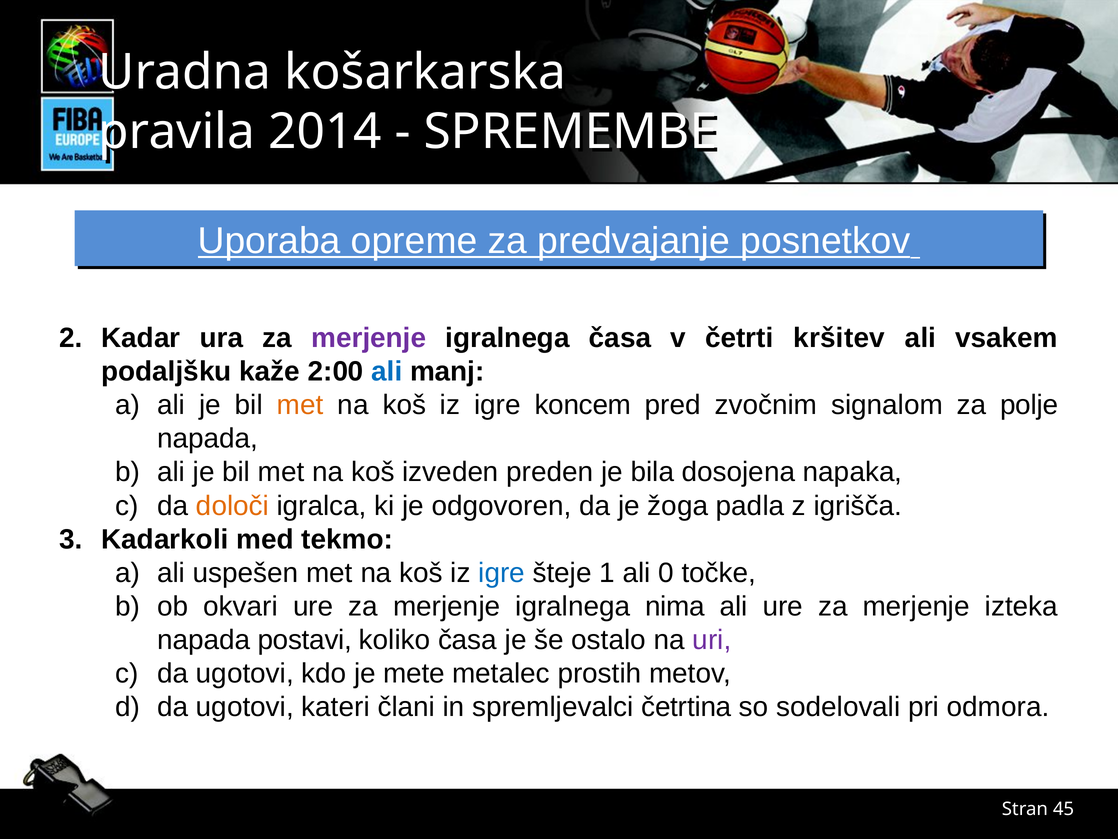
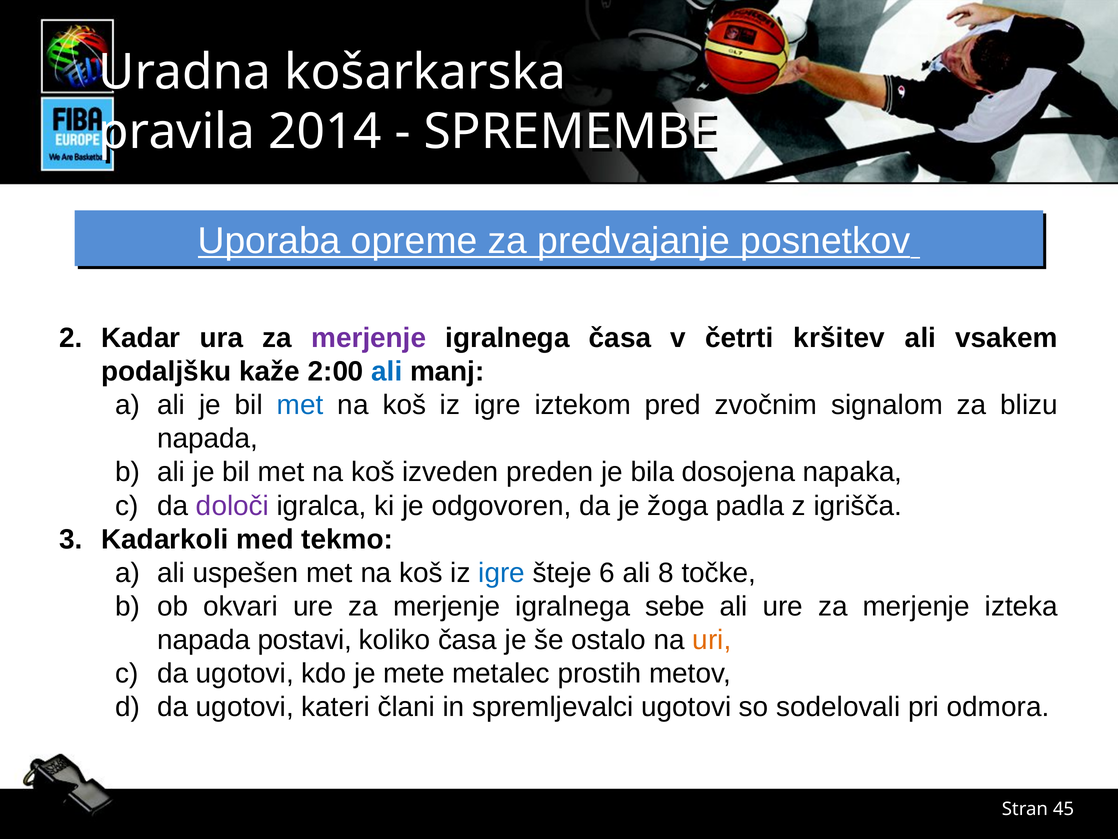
met colour: orange -> blue (300, 405)
koncem: koncem -> iztekom (583, 405)
polje: polje -> blizu (1029, 405)
določi colour: orange -> purple (232, 505)
1: 1 -> 6 (607, 573)
0: 0 -> 8 (666, 573)
nima: nima -> sebe (675, 606)
uri colour: purple -> orange (712, 640)
spremljevalci četrtina: četrtina -> ugotovi (686, 707)
